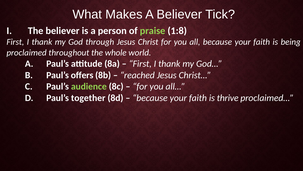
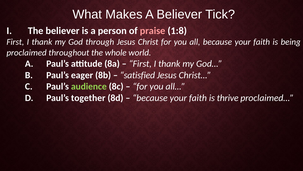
praise colour: light green -> pink (153, 31)
offers: offers -> eager (82, 75)
reached: reached -> satisfied (137, 75)
